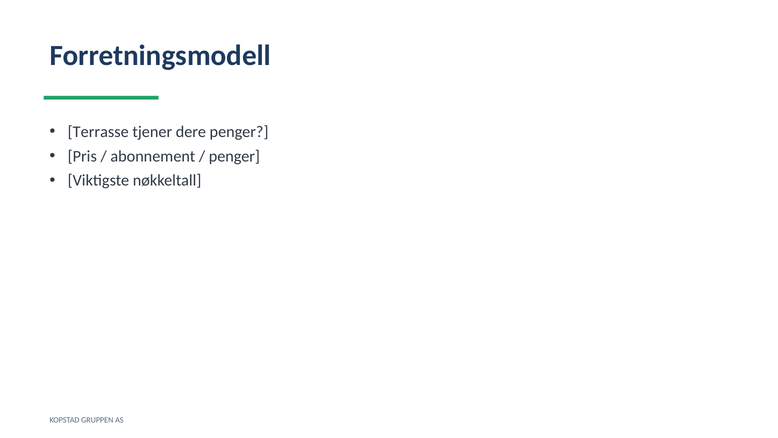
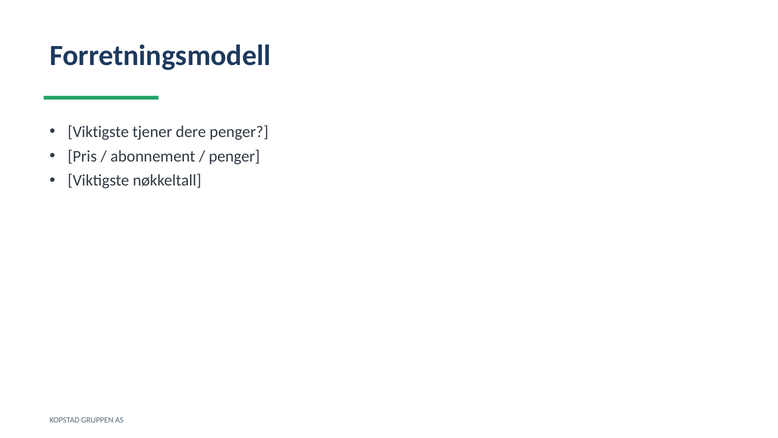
Terrasse: Terrasse -> Viktigste (98, 132)
